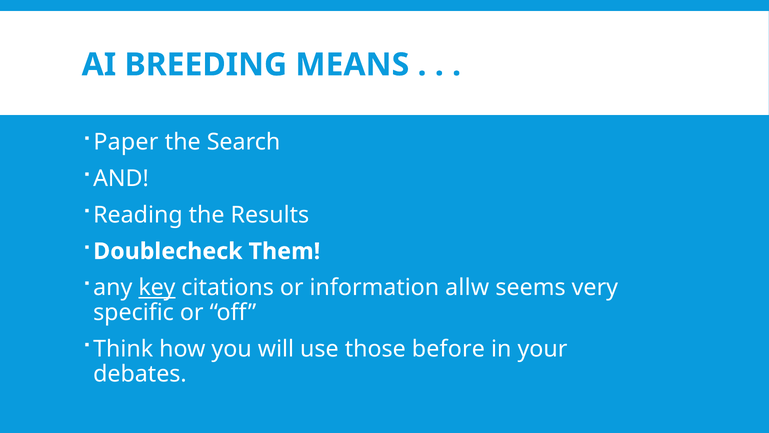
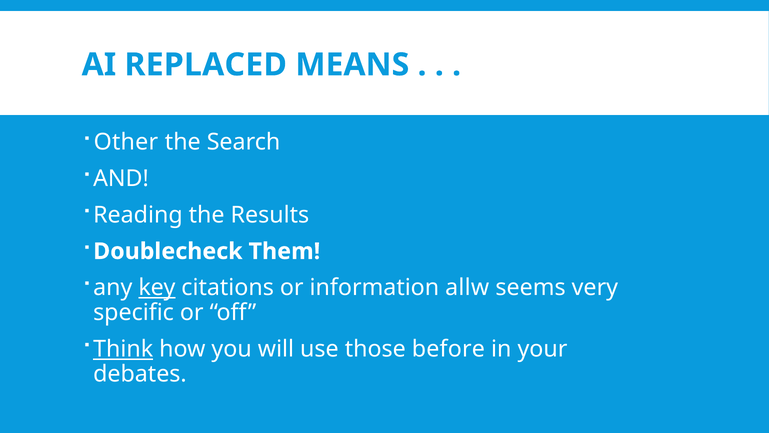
BREEDING: BREEDING -> REPLACED (206, 65)
Paper: Paper -> Other (126, 142)
Think underline: none -> present (123, 349)
